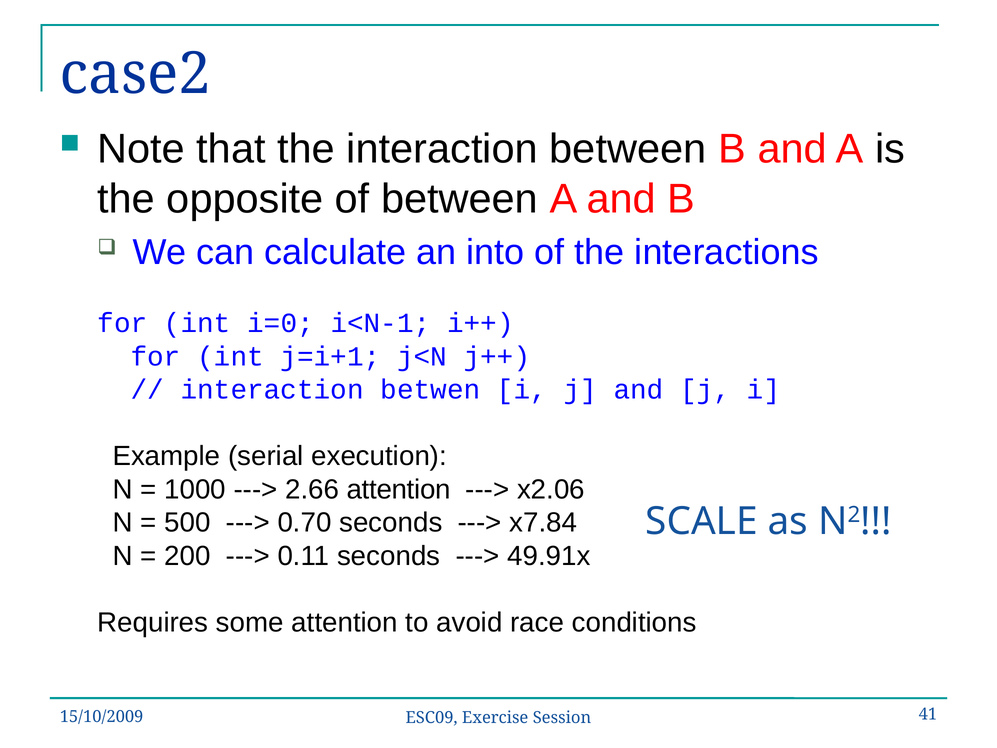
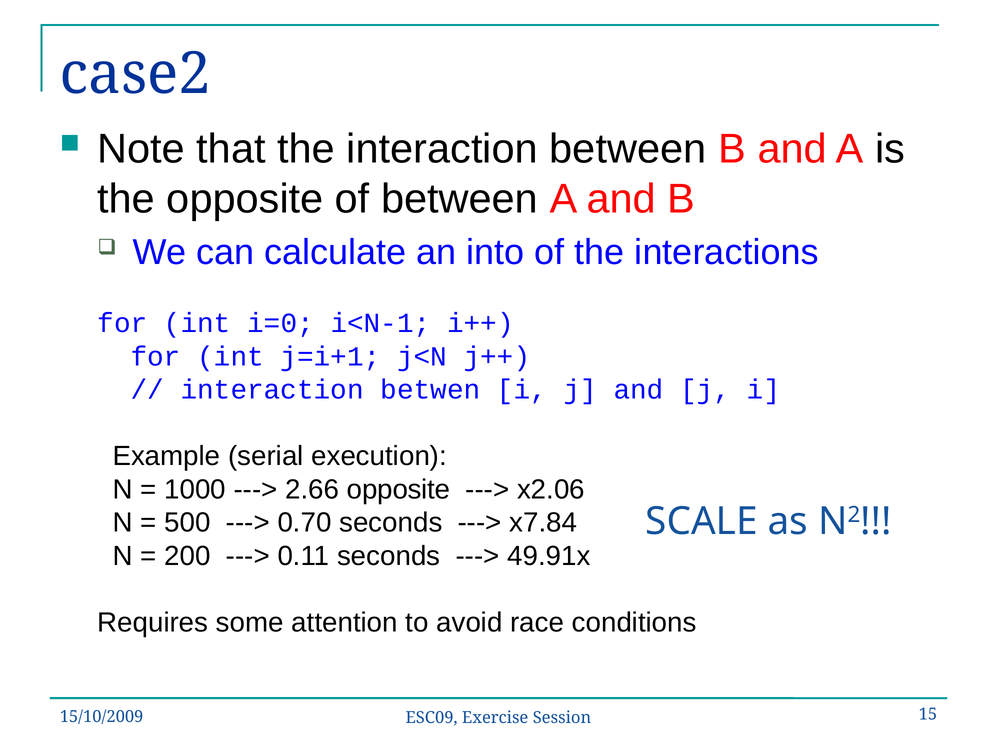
2.66 attention: attention -> opposite (399, 489)
41: 41 -> 15 (928, 714)
